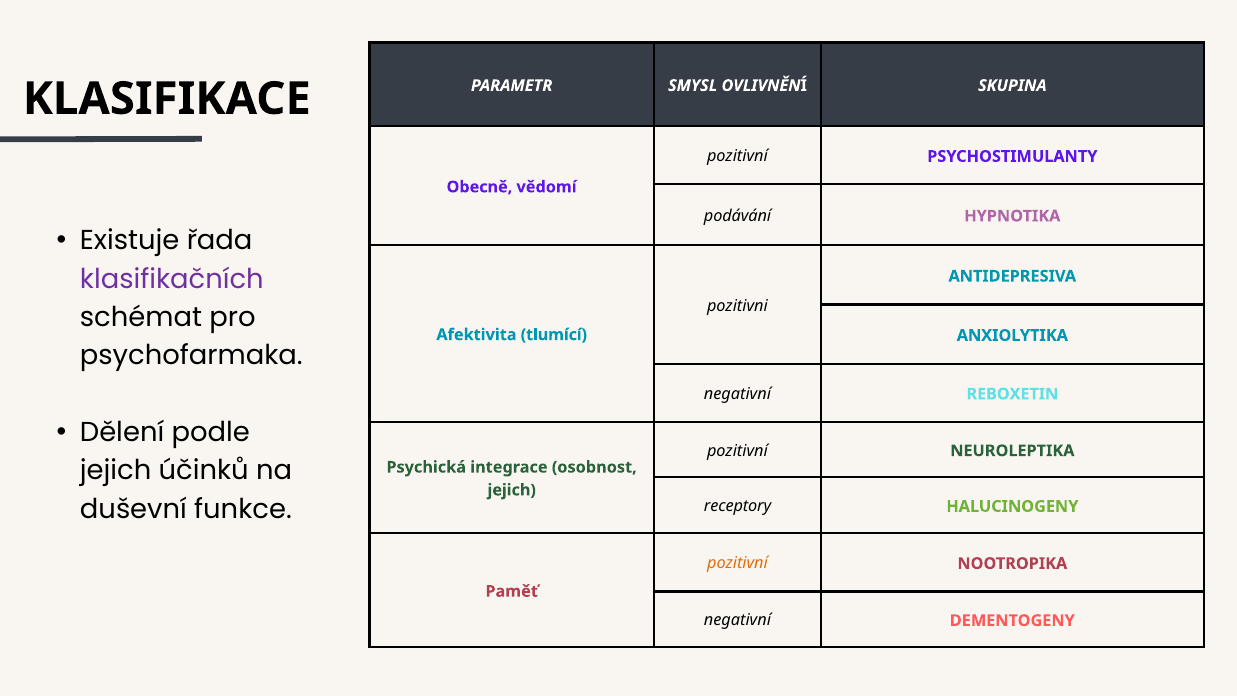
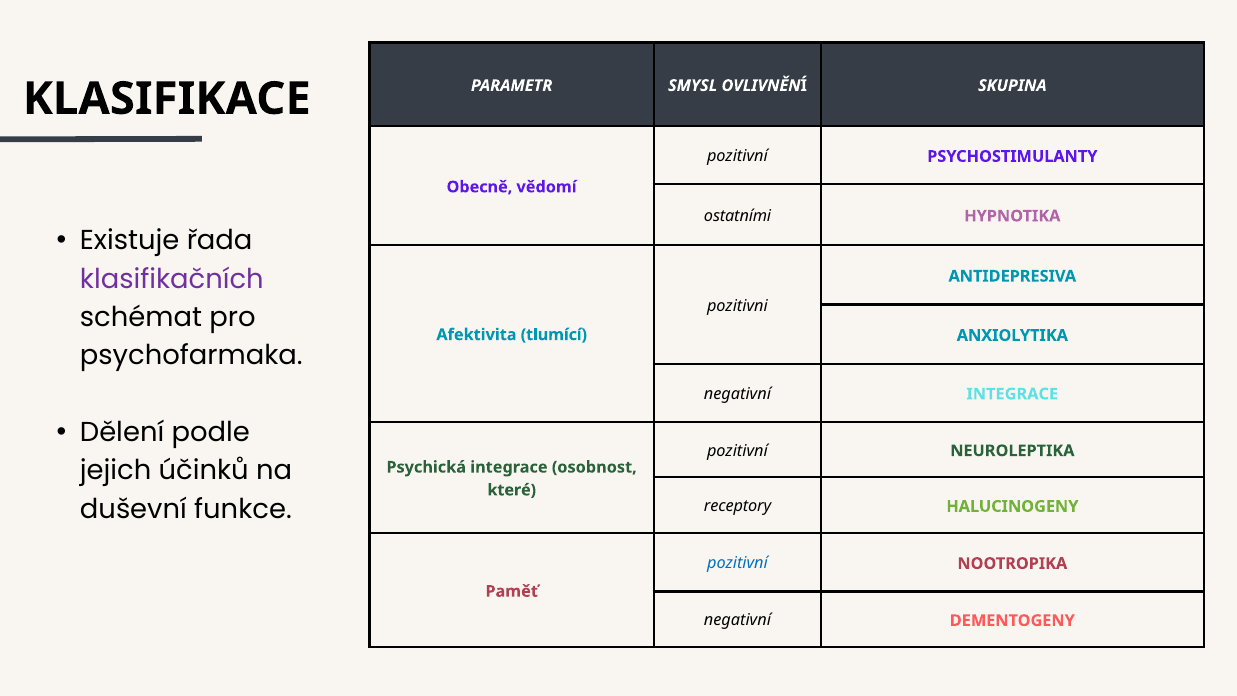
podávání: podávání -> ostatními (738, 216)
negativní REBOXETIN: REBOXETIN -> INTEGRACE (1012, 394)
jejich: jejich -> které (512, 490)
pozitivní colour: orange -> blue (737, 563)
